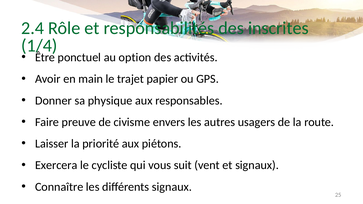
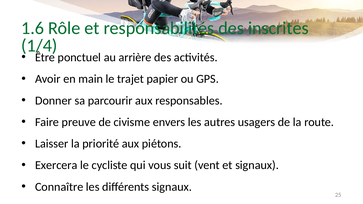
2.4: 2.4 -> 1.6 (33, 28)
option: option -> arrière (135, 57)
physique: physique -> parcourir (110, 101)
